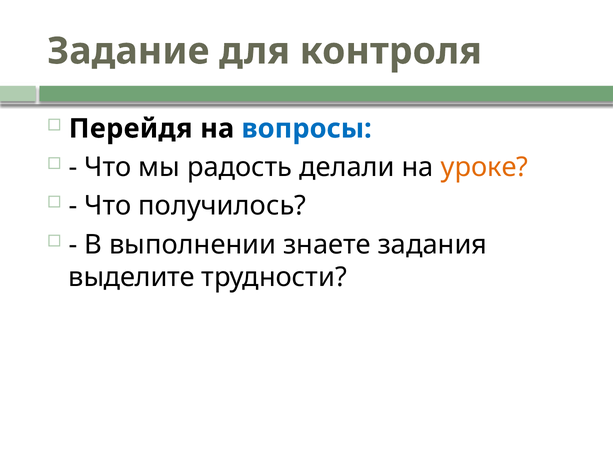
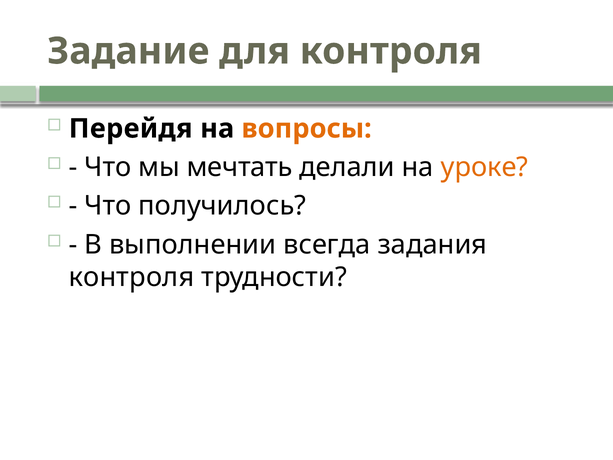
вопросы colour: blue -> orange (307, 129)
радость: радость -> мечтать (240, 167)
знаете: знаете -> всегда (327, 245)
выделите: выделите -> контроля (131, 277)
